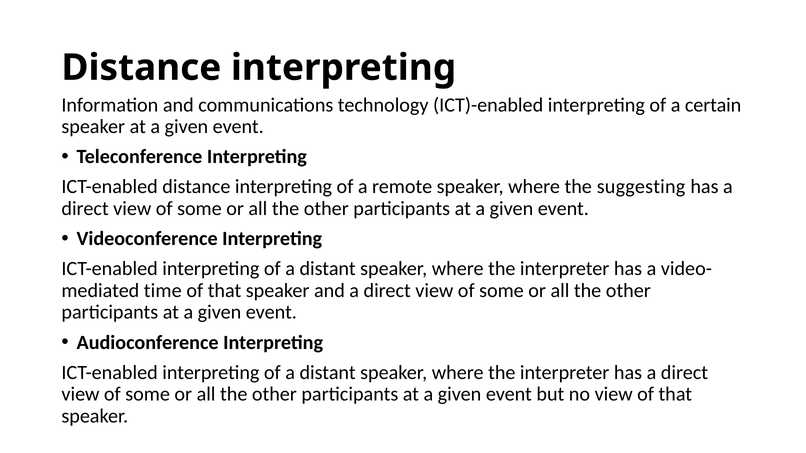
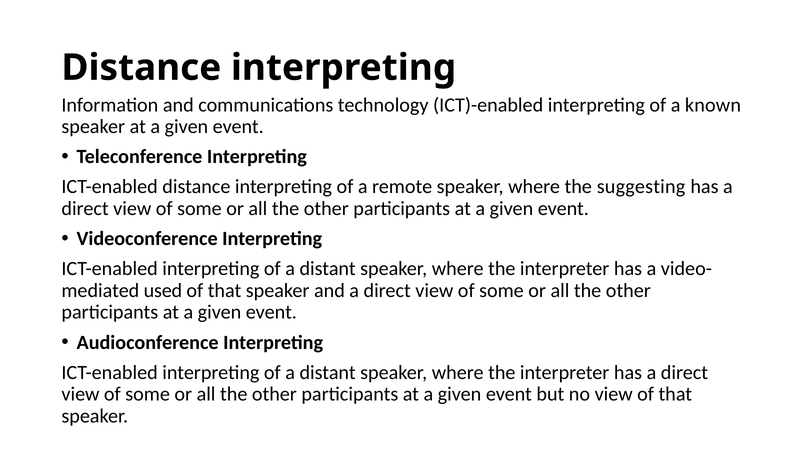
certain: certain -> known (713, 105)
time: time -> used (163, 291)
